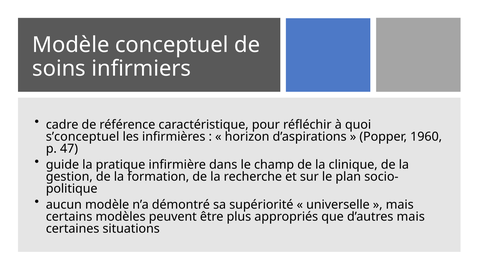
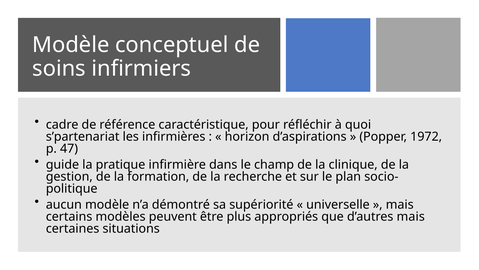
s’conceptuel: s’conceptuel -> s’partenariat (83, 136)
1960: 1960 -> 1972 (426, 136)
